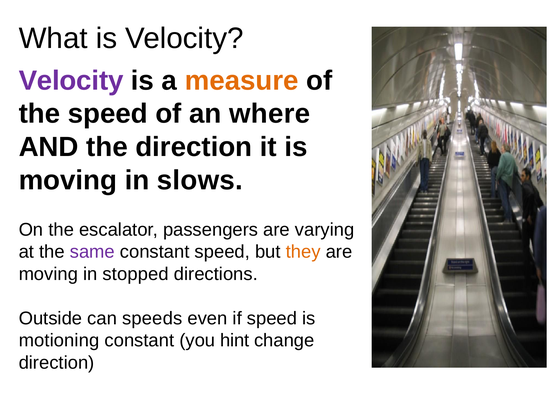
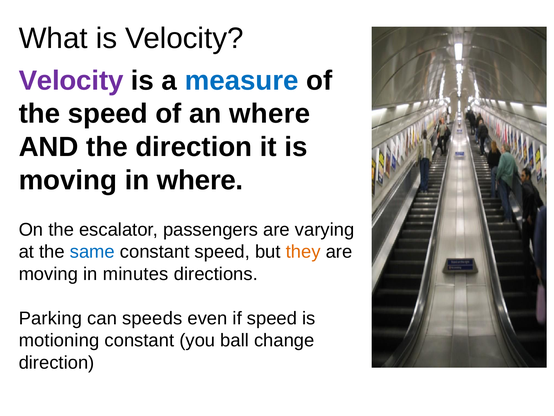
measure colour: orange -> blue (242, 80)
in slows: slows -> where (200, 180)
same colour: purple -> blue (92, 251)
stopped: stopped -> minutes (136, 274)
Outside: Outside -> Parking (50, 318)
hint: hint -> ball (235, 340)
